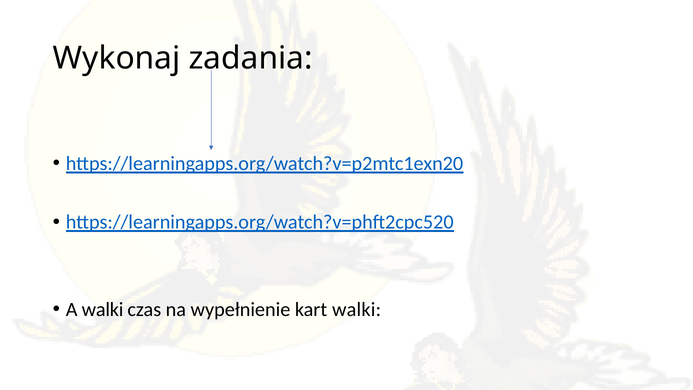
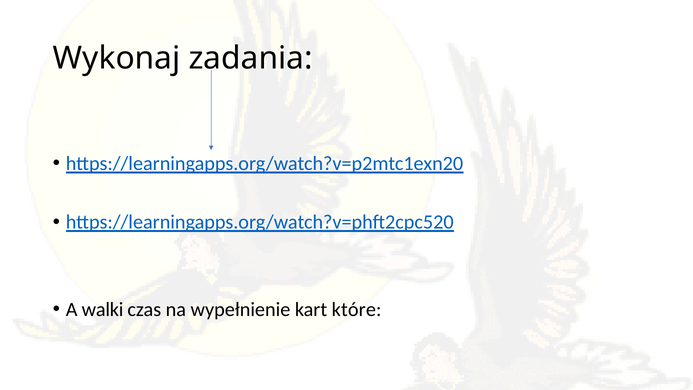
kart walki: walki -> które (357, 309)
